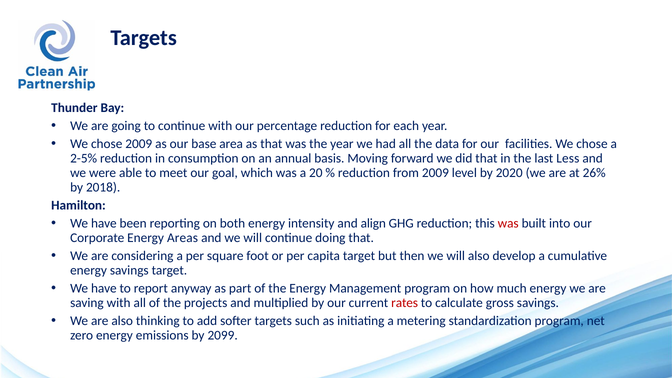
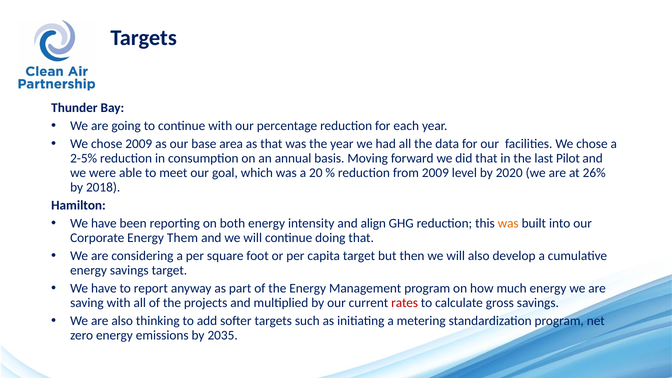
Less: Less -> Pilot (568, 158)
was colour: red -> orange (508, 223)
Areas: Areas -> Them (183, 238)
2099: 2099 -> 2035 (223, 335)
